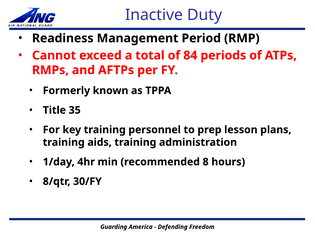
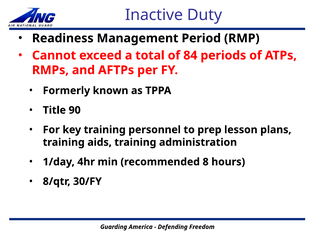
35: 35 -> 90 (75, 110)
